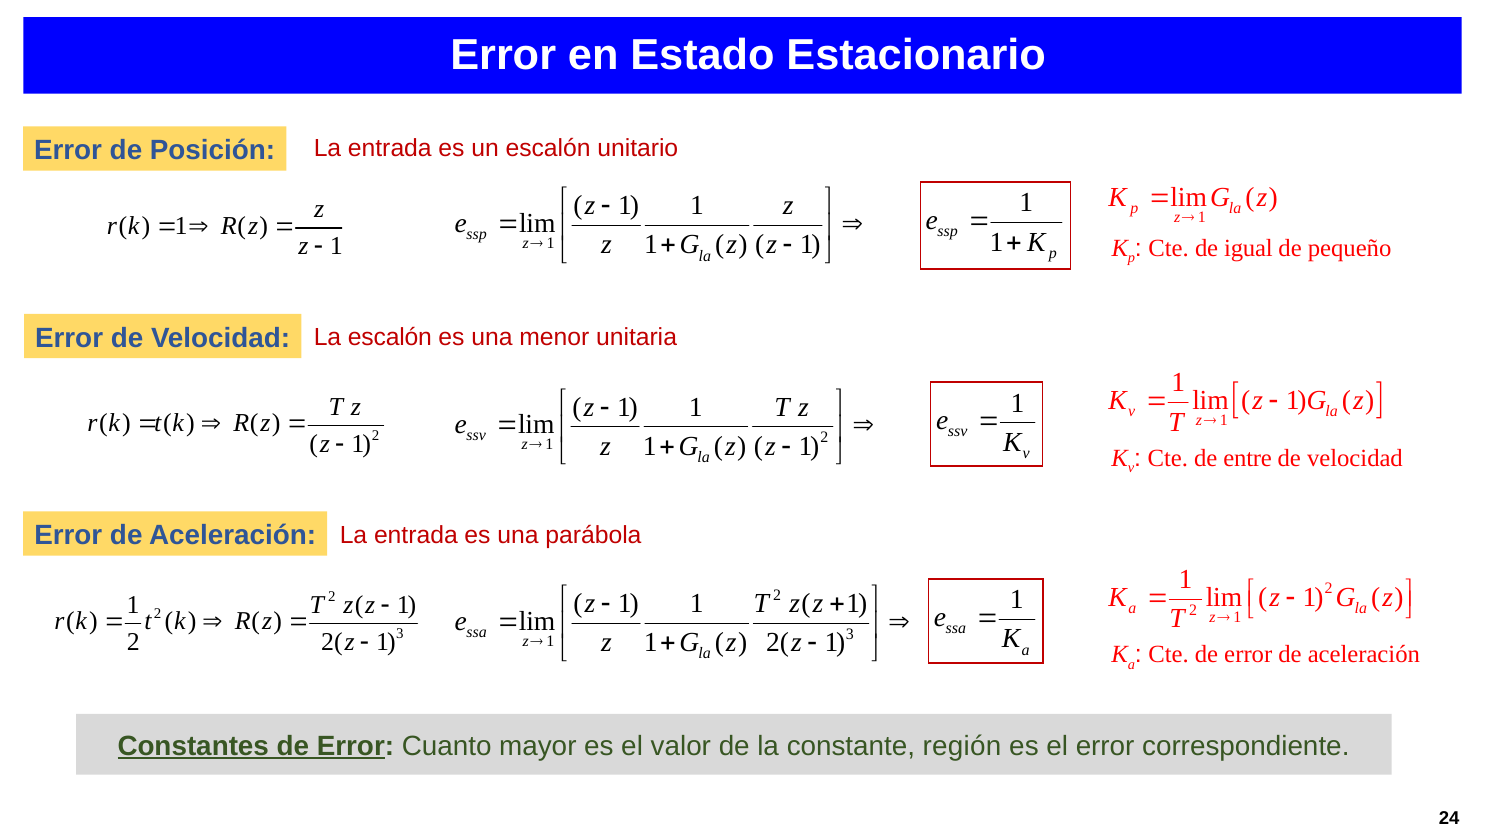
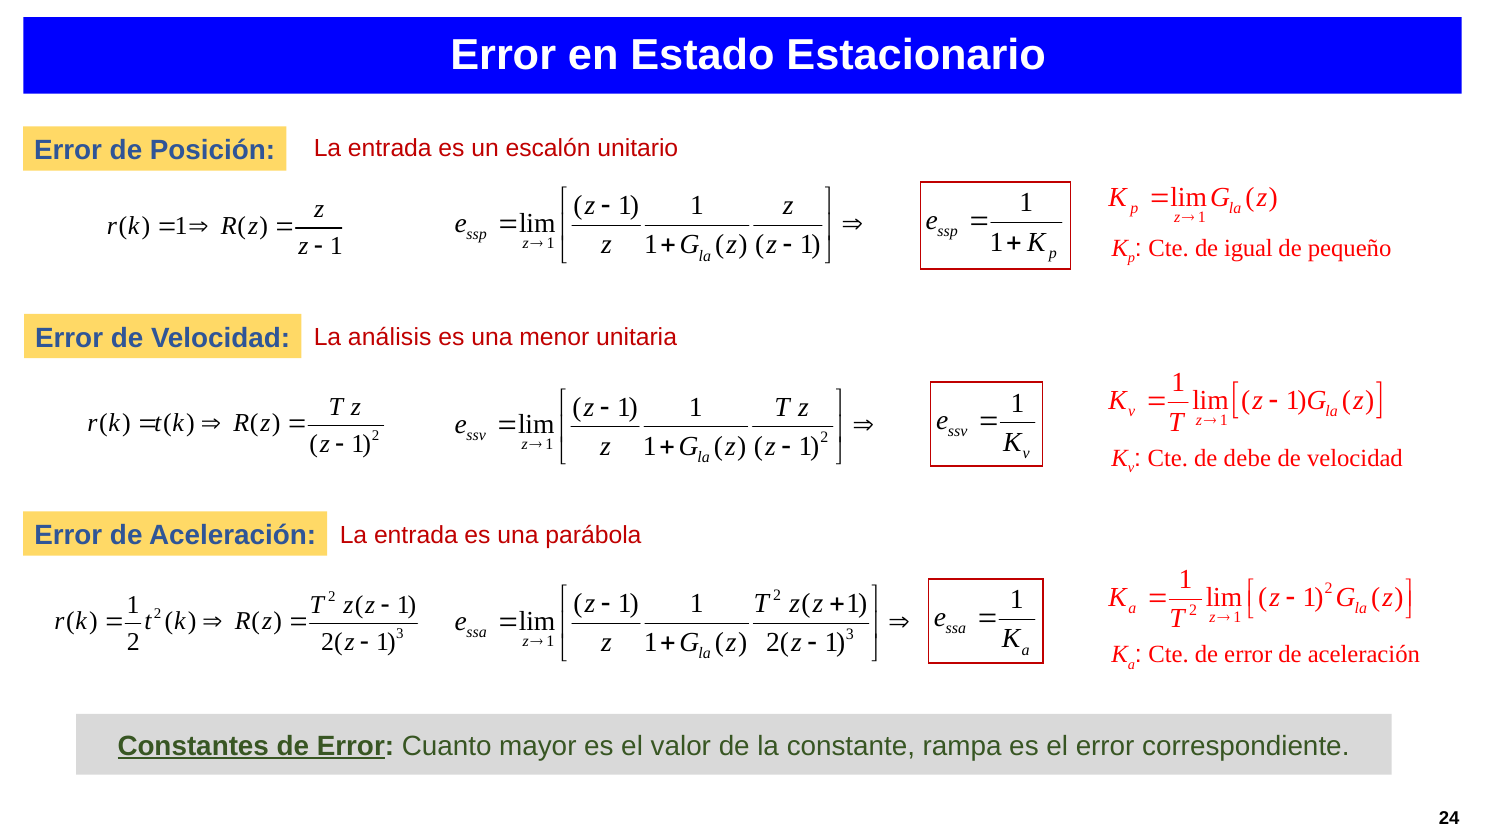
La escalón: escalón -> análisis (390, 338)
entre: entre -> debe (1247, 458)
región: región -> rampa (962, 746)
